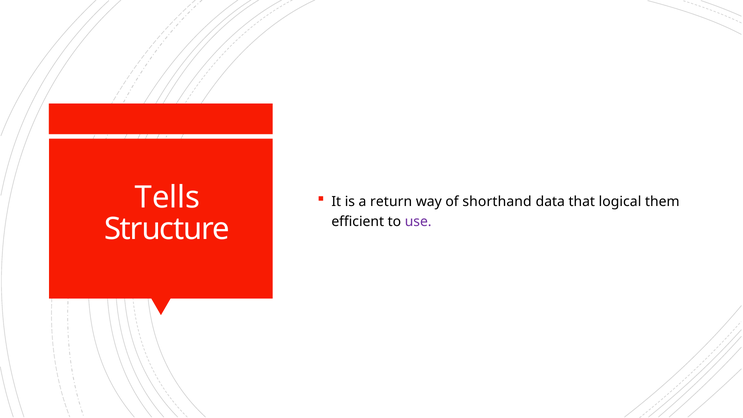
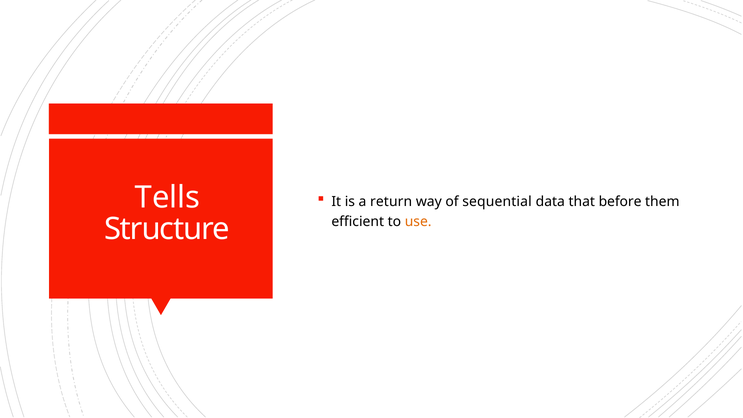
shorthand: shorthand -> sequential (497, 201)
logical: logical -> before (620, 201)
use colour: purple -> orange (418, 222)
